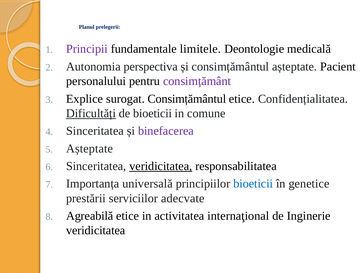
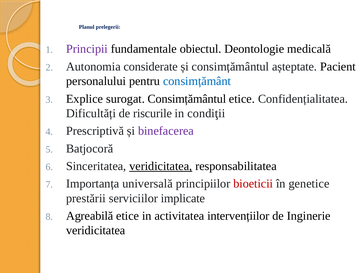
limitele: limitele -> obiectul (201, 49)
perspectiva: perspectiva -> considerate (151, 67)
consimțământ colour: purple -> blue (197, 81)
Dificultăți underline: present -> none (91, 113)
de bioeticii: bioeticii -> riscurile (153, 113)
comune: comune -> condiţii (206, 113)
Sinceritatea: Sinceritatea -> Prescriptivă (95, 131)
Așteptate: Așteptate -> Batjocoră (90, 149)
bioeticii colour: blue -> red (253, 184)
adecvate: adecvate -> implicate (183, 198)
internaţional: internaţional -> intervențiilor (238, 216)
